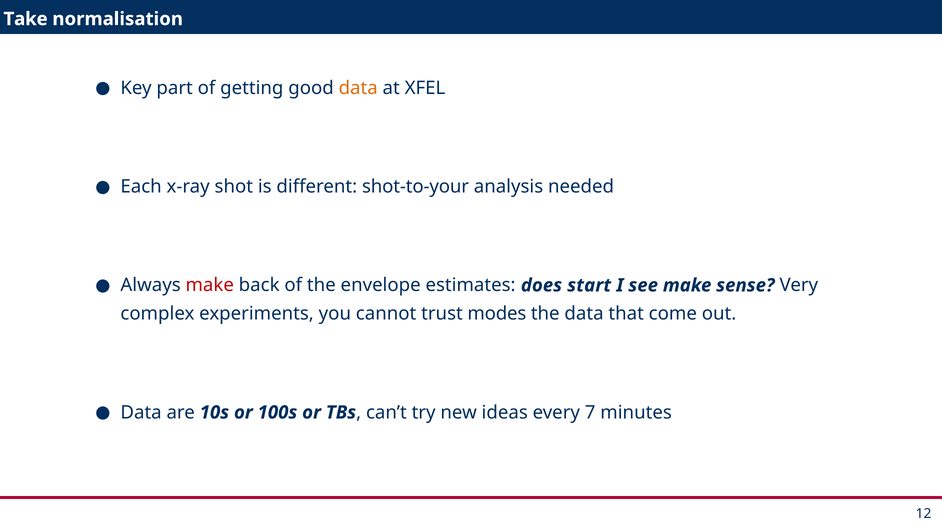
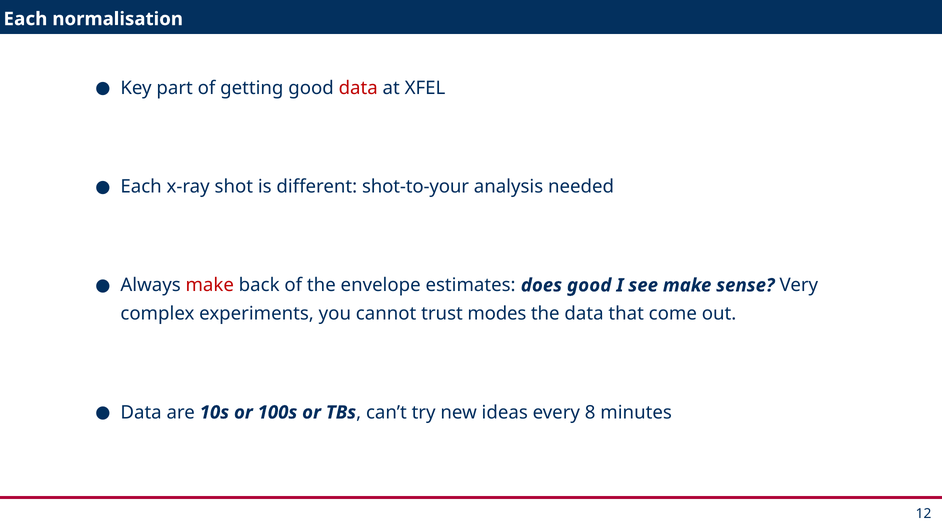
Take: Take -> Each (25, 19)
data colour: orange -> red (358, 88)
does start: start -> good (589, 285)
7: 7 -> 8 (590, 412)
